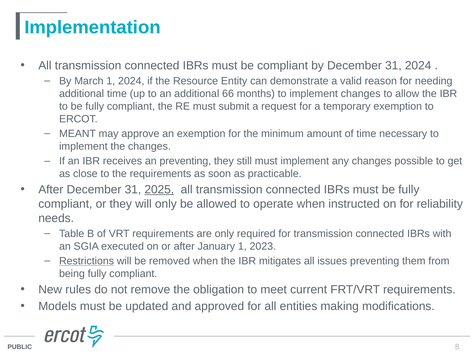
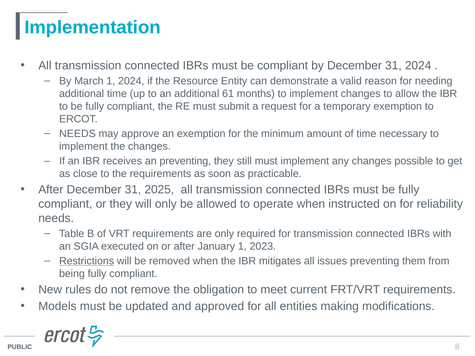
66: 66 -> 61 (228, 94)
MEANT: MEANT -> NEEDS (77, 134)
2025 underline: present -> none (159, 190)
